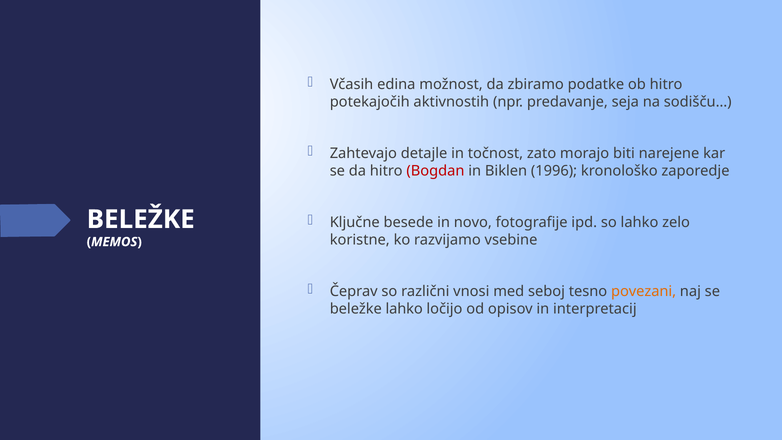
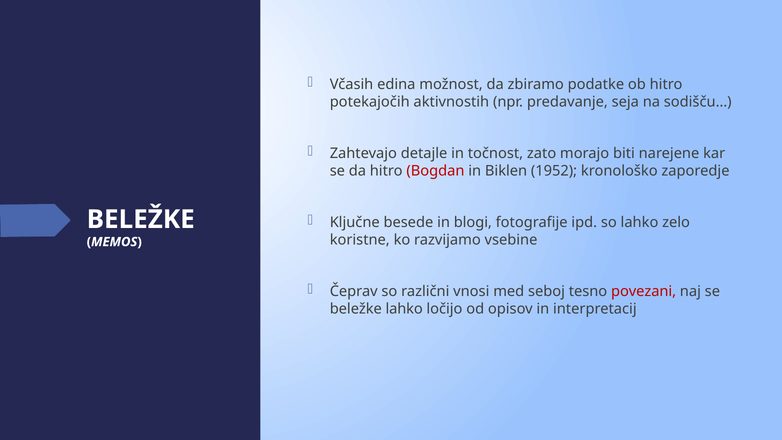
1996: 1996 -> 1952 (554, 171)
novo: novo -> blogi (473, 222)
povezani colour: orange -> red (644, 291)
